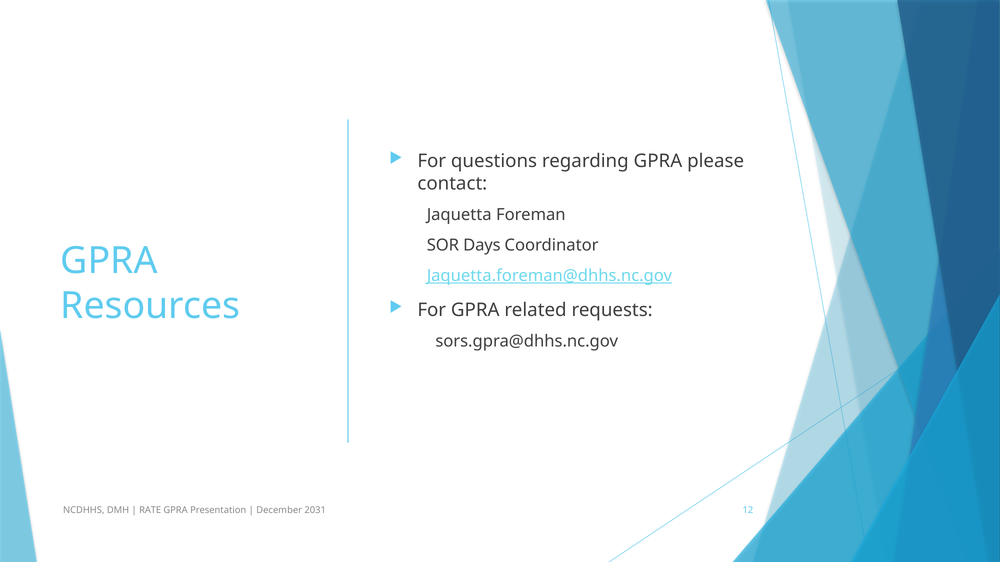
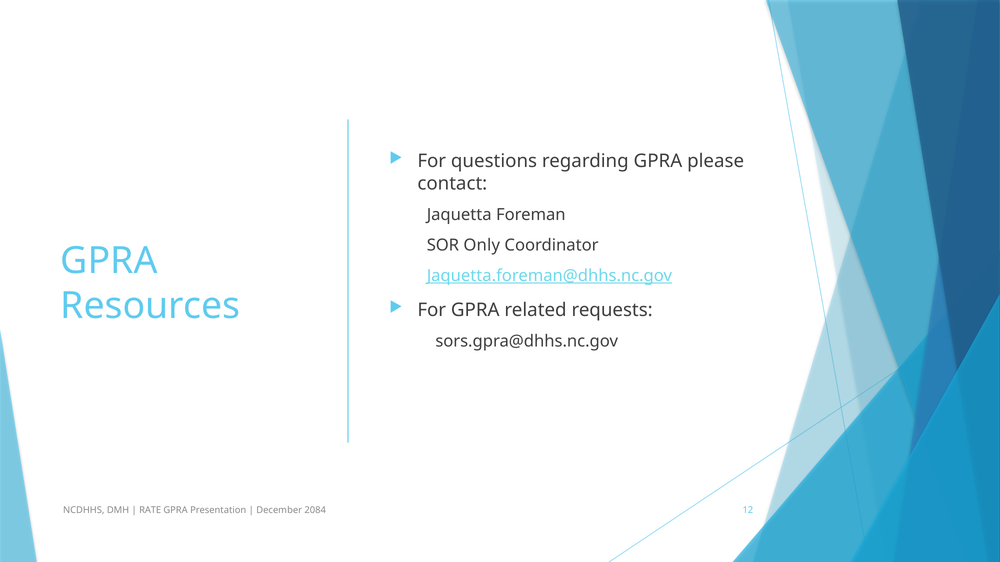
Days: Days -> Only (482, 245)
2031: 2031 -> 2084 (315, 510)
